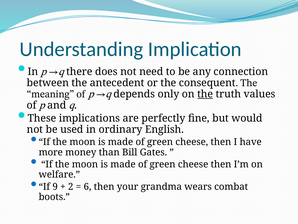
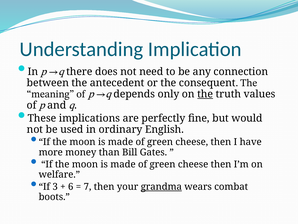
9: 9 -> 3 (55, 186)
2: 2 -> 6 (71, 186)
6: 6 -> 7 (87, 186)
grandma underline: none -> present (161, 186)
